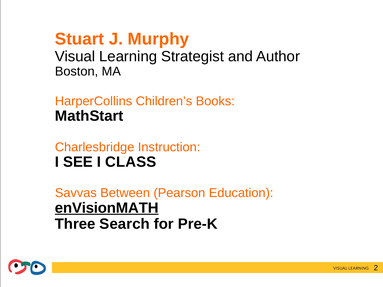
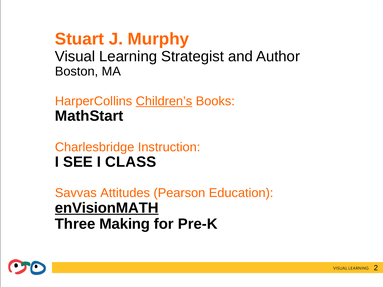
Children’s underline: none -> present (164, 101)
Between: Between -> Attitudes (125, 193)
Search: Search -> Making (125, 224)
